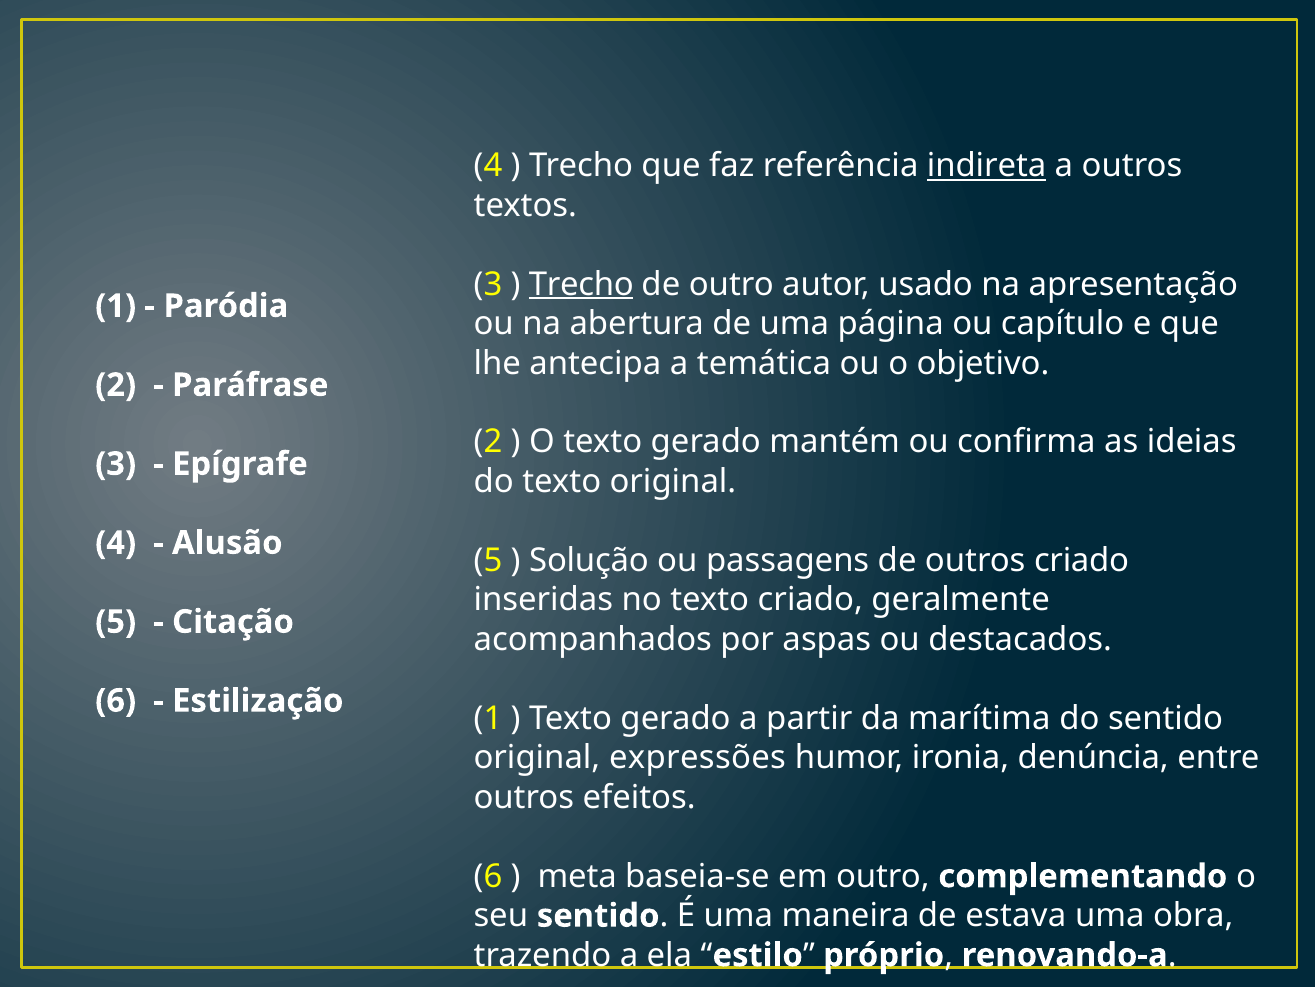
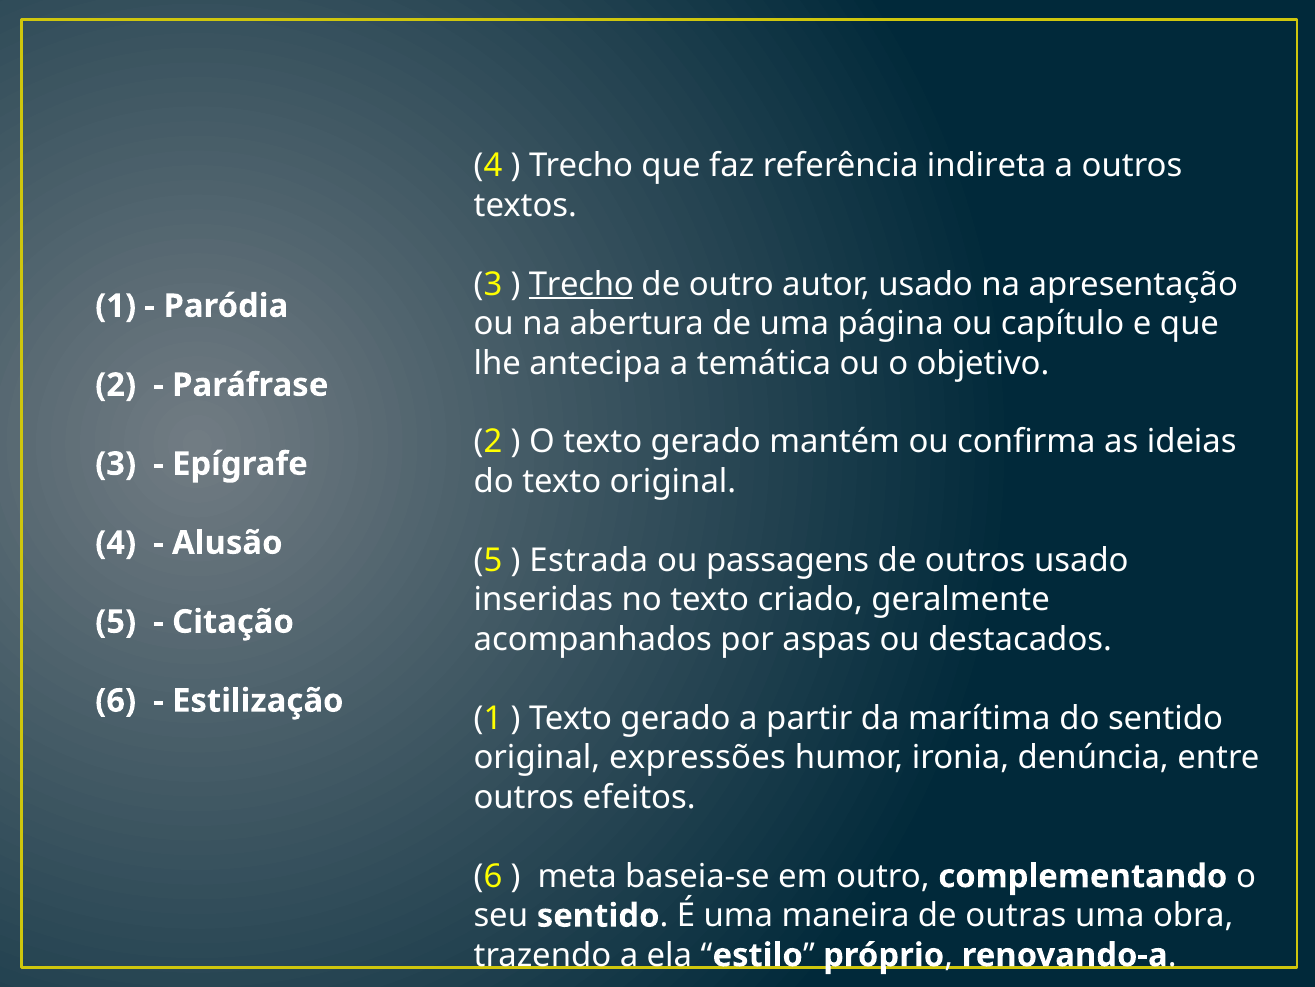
indireta underline: present -> none (987, 166)
Solução: Solução -> Estrada (589, 560)
outros criado: criado -> usado (1081, 560)
estava: estava -> outras (1016, 915)
